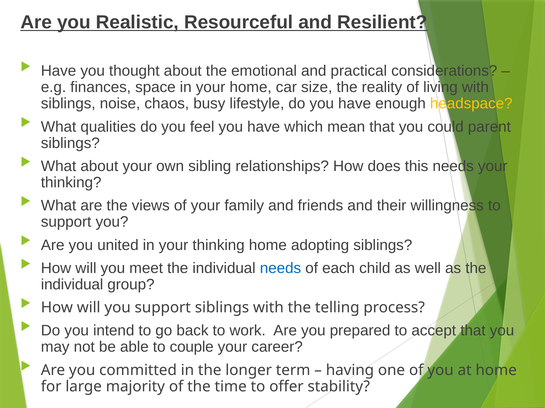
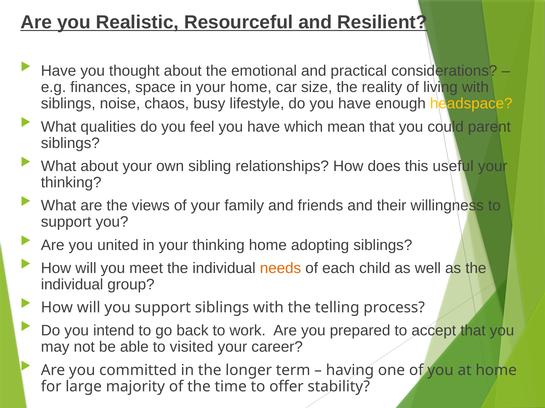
this needs: needs -> useful (453, 166)
needs colour: blue -> orange (280, 269)
couple: couple -> visited (192, 348)
